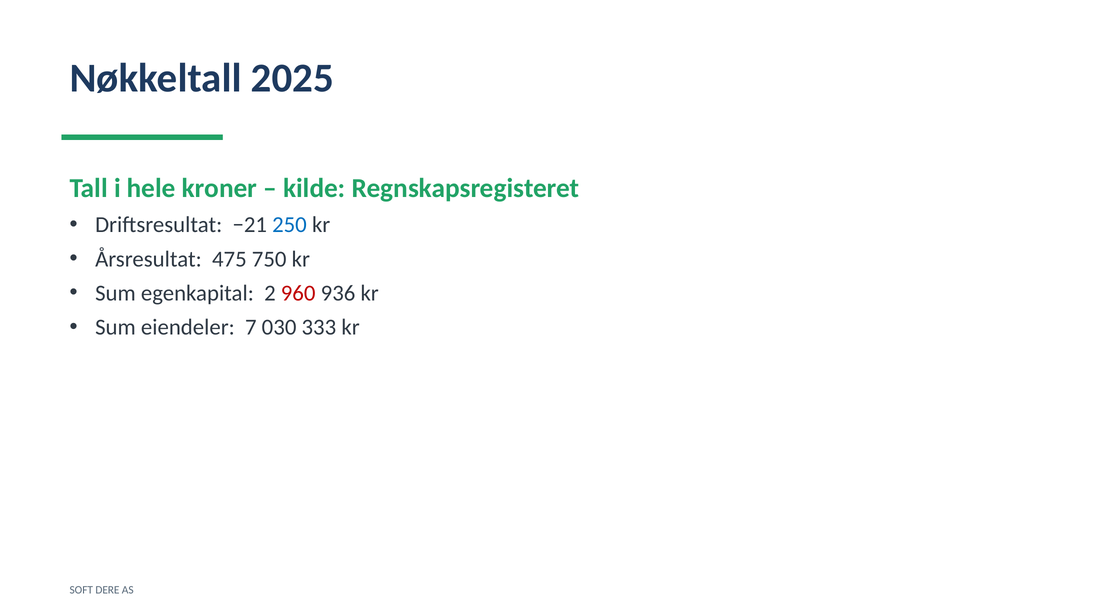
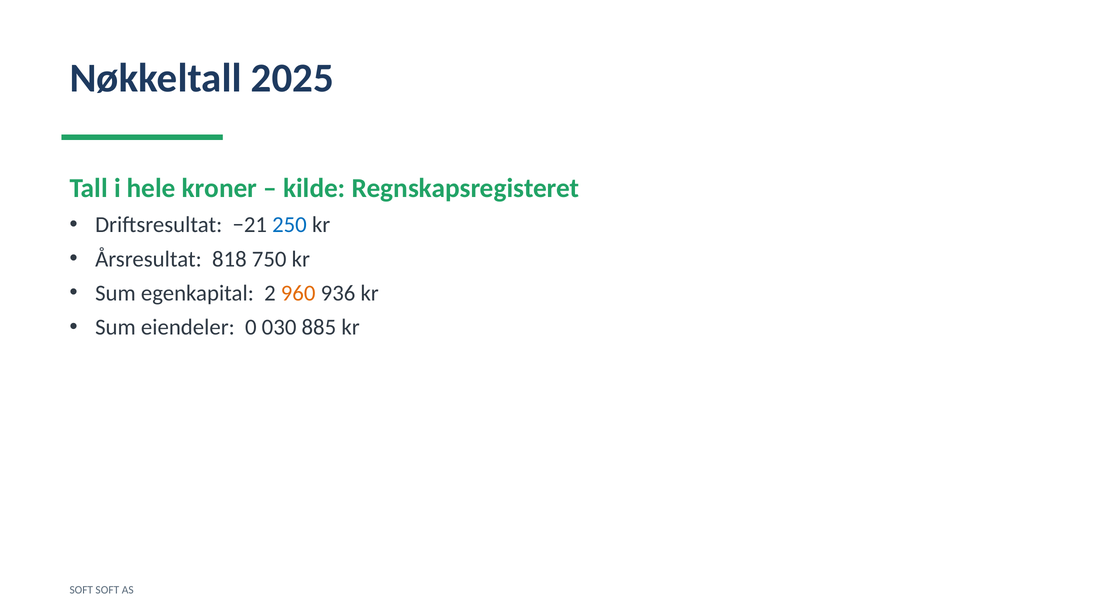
475: 475 -> 818 (229, 259)
960 colour: red -> orange (298, 293)
7: 7 -> 0 (251, 327)
333: 333 -> 885 (319, 327)
SOFT DERE: DERE -> SOFT (107, 590)
